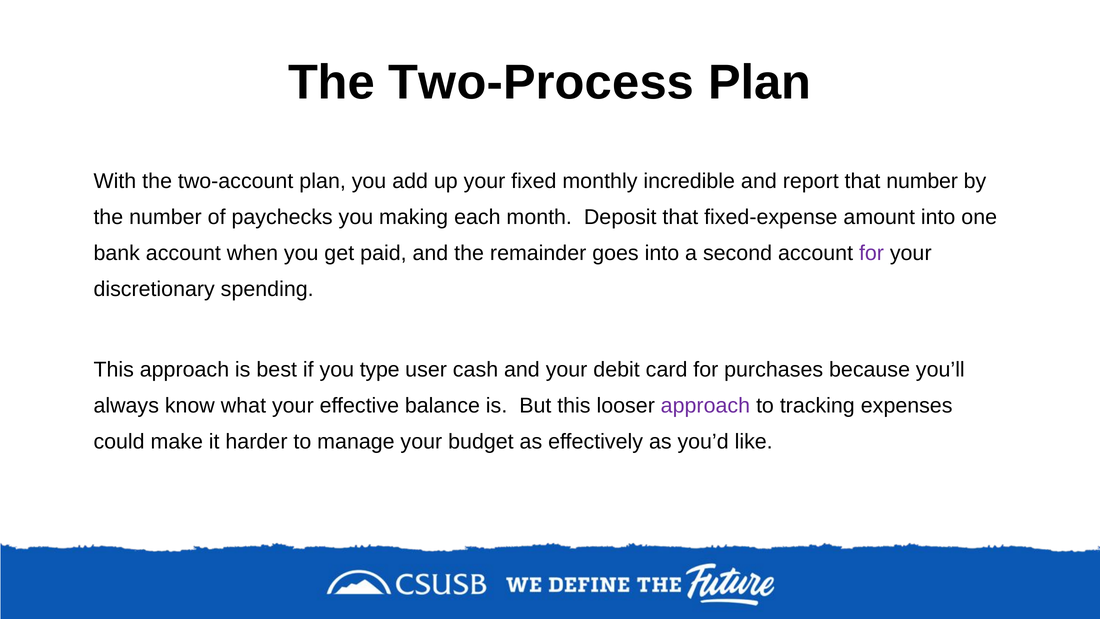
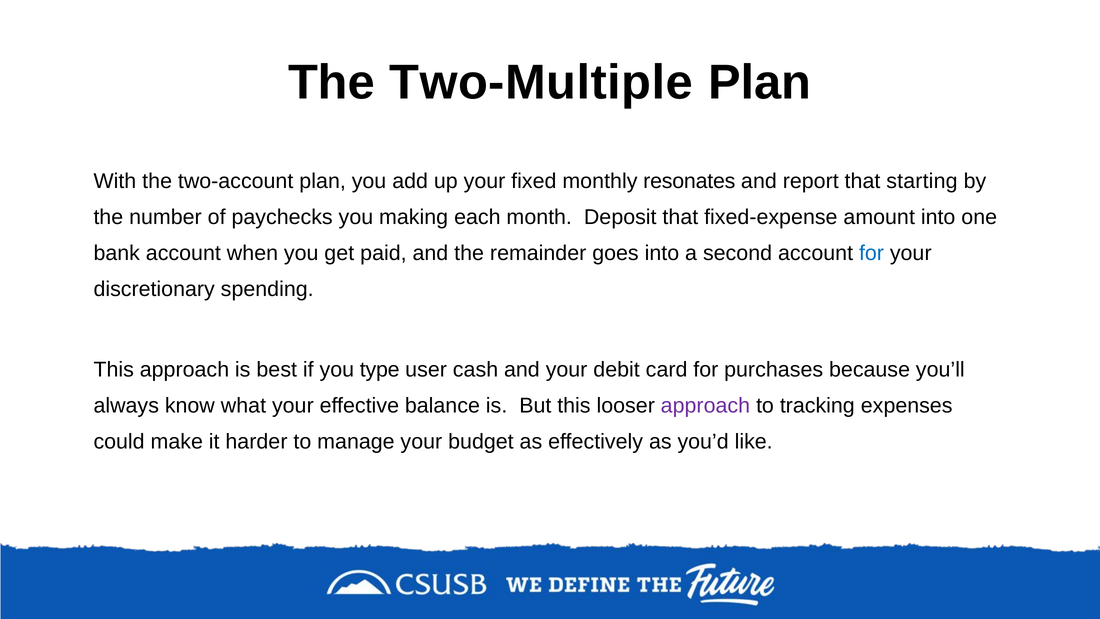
Two-Process: Two-Process -> Two-Multiple (541, 82)
incredible: incredible -> resonates (689, 181)
that number: number -> starting (922, 181)
for colour: purple -> blue (871, 253)
